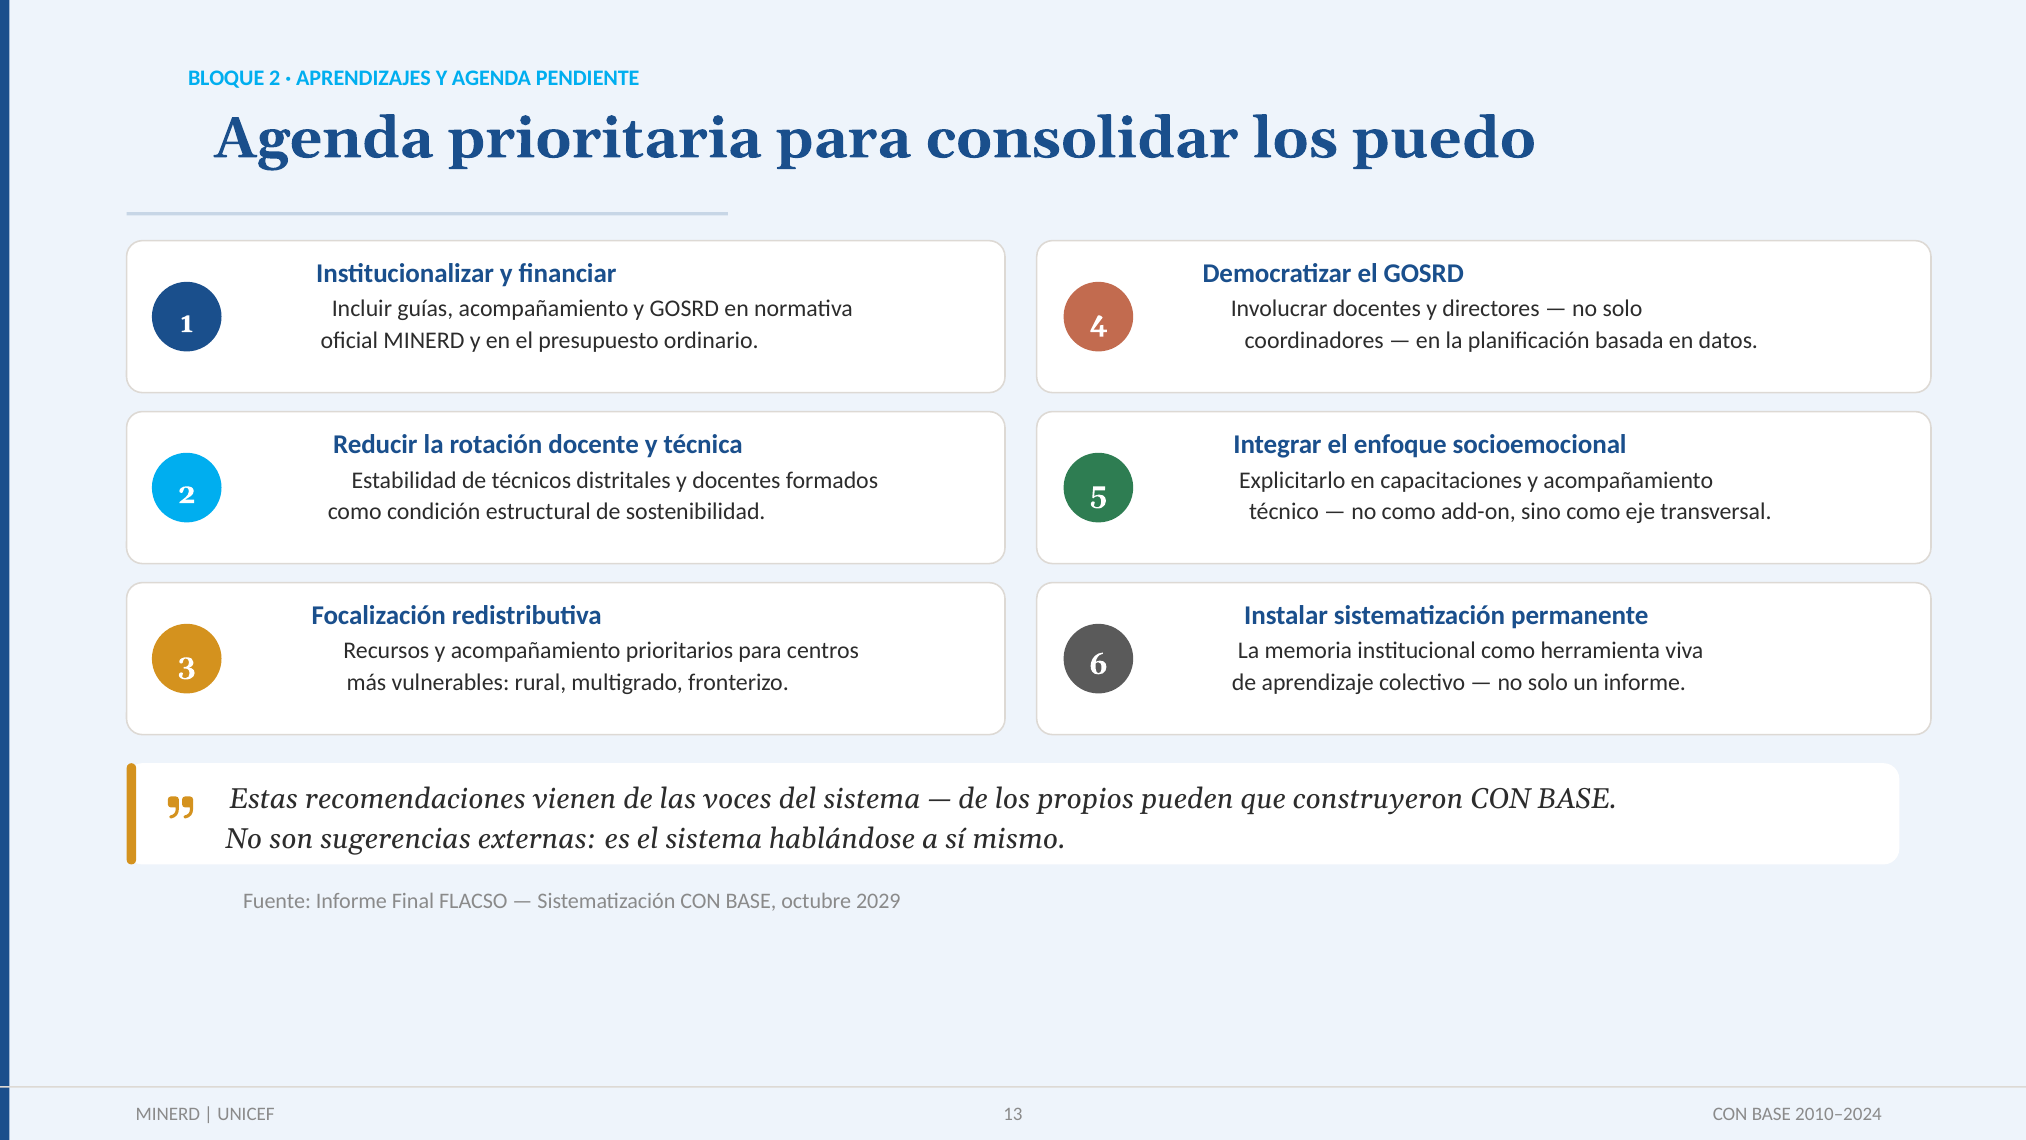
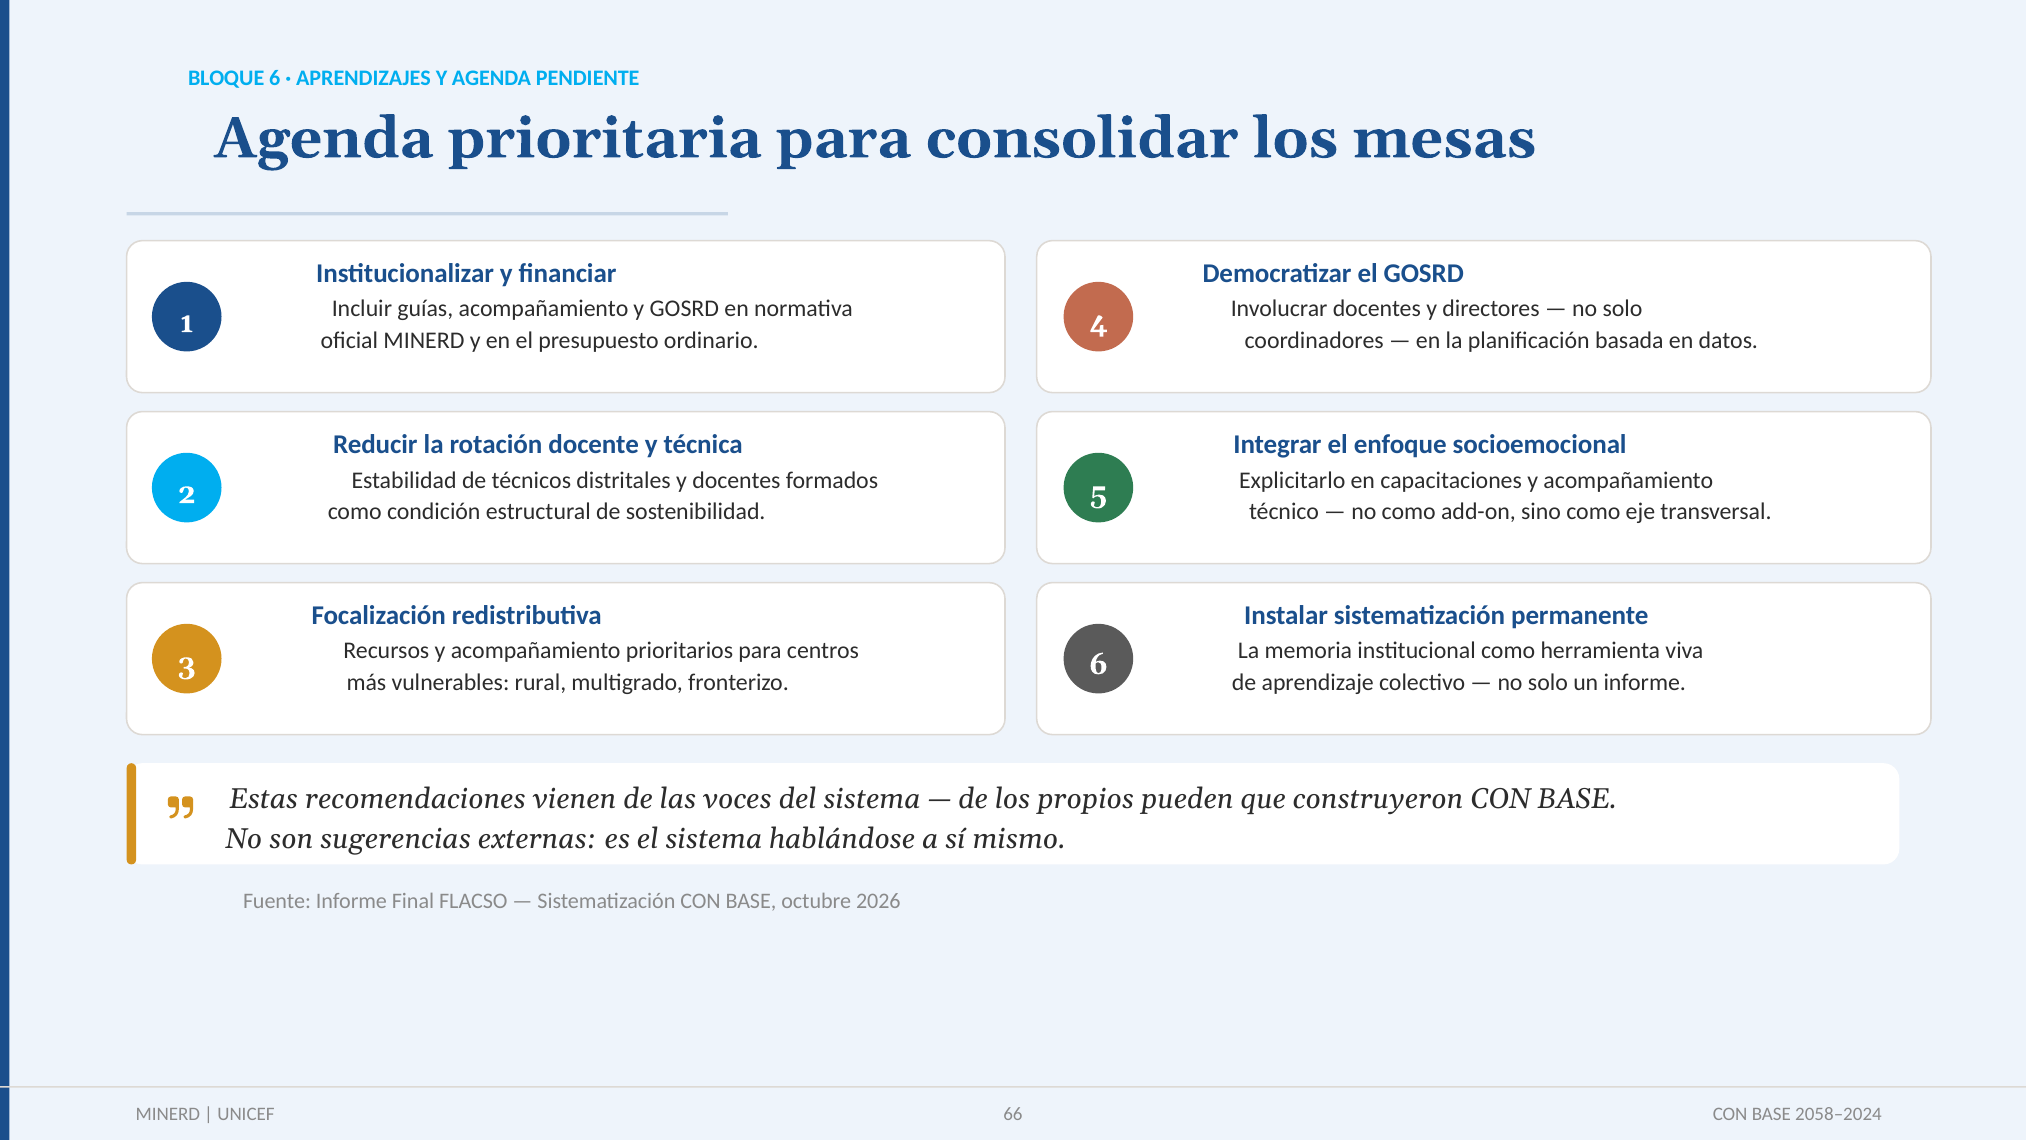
BLOQUE 2: 2 -> 6 (275, 78)
puedo: puedo -> mesas (1444, 138)
2029: 2029 -> 2026 (878, 901)
13: 13 -> 66 (1013, 1114)
2010–2024: 2010–2024 -> 2058–2024 (1838, 1114)
